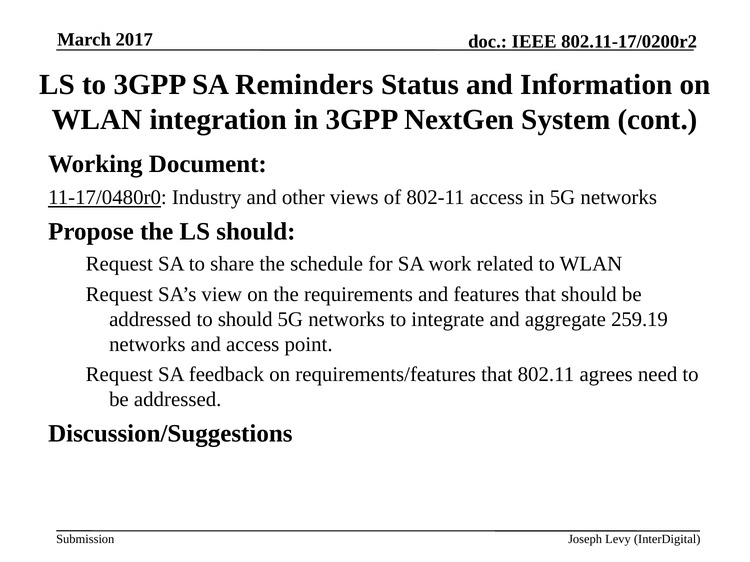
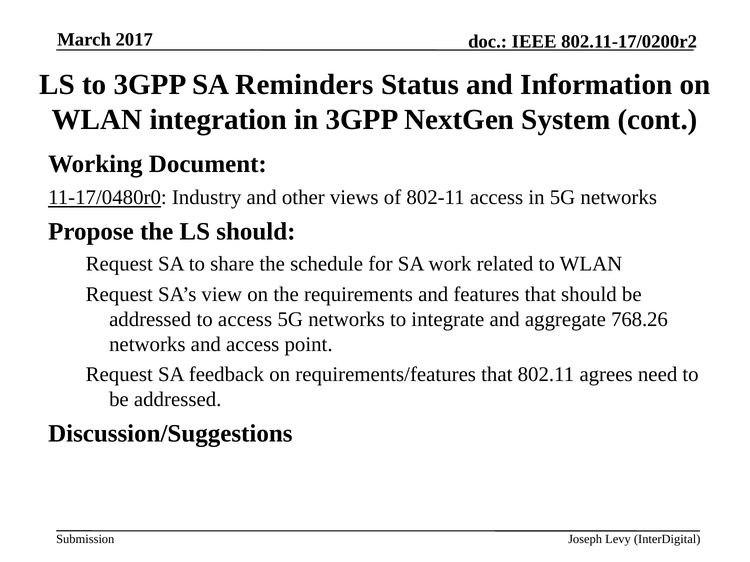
to should: should -> access (245, 319)
259.19: 259.19 -> 768.26 (639, 319)
